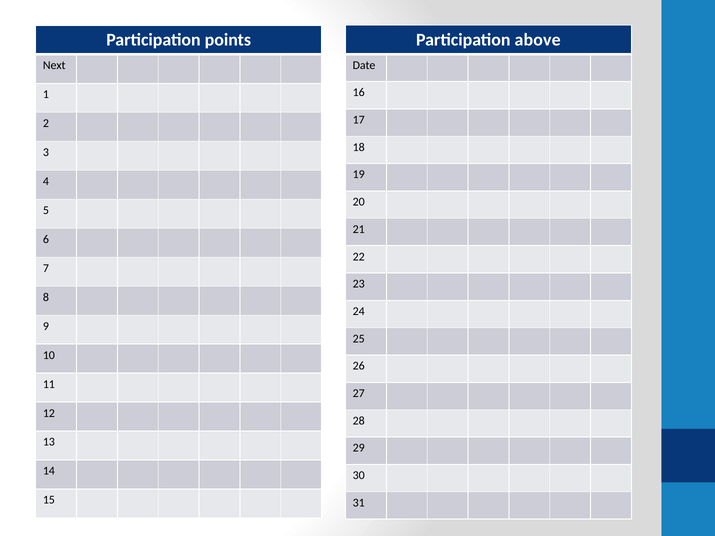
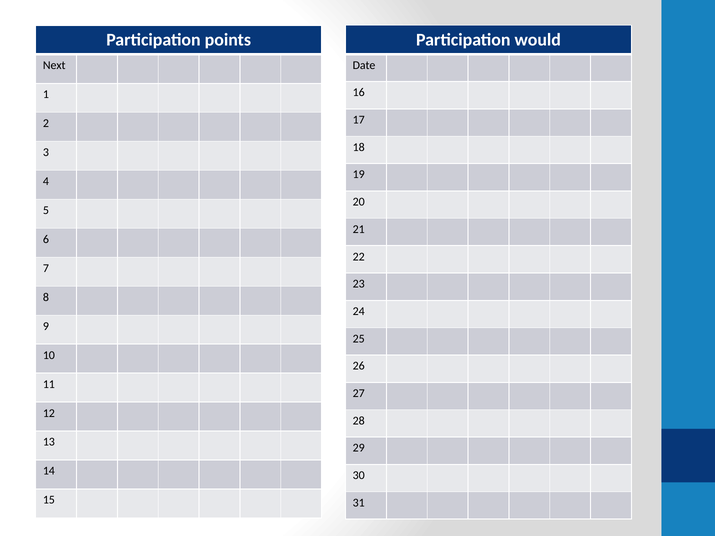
above: above -> would (538, 40)
